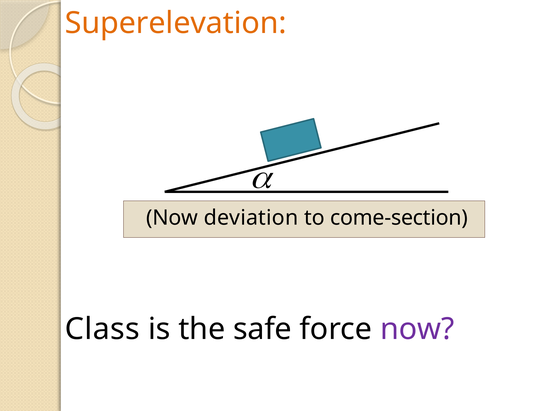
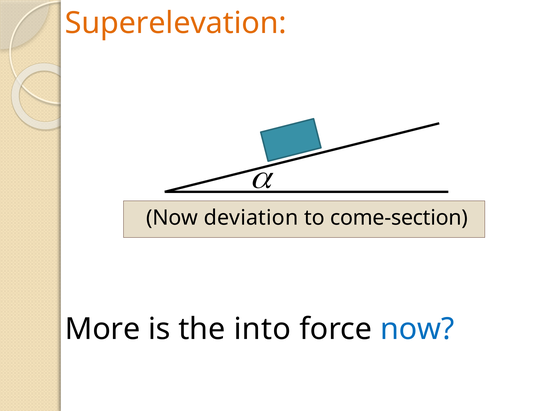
Class: Class -> More (103, 330)
safe: safe -> into (262, 330)
now colour: purple -> blue (417, 330)
